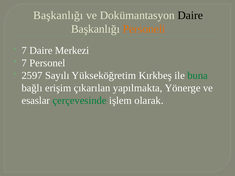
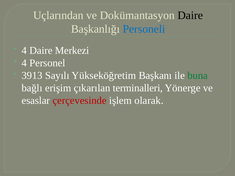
Başkanlığı: Başkanlığı -> Uçlarından (58, 15)
Personeli colour: orange -> blue (144, 29)
7: 7 -> 4 (24, 50)
7: 7 -> 4 (24, 63)
2597: 2597 -> 3913 (32, 76)
Kırkbeş: Kırkbeş -> Başkanı (155, 76)
yapılmakta: yapılmakta -> terminalleri (138, 88)
çerçevesinde colour: green -> red (80, 101)
